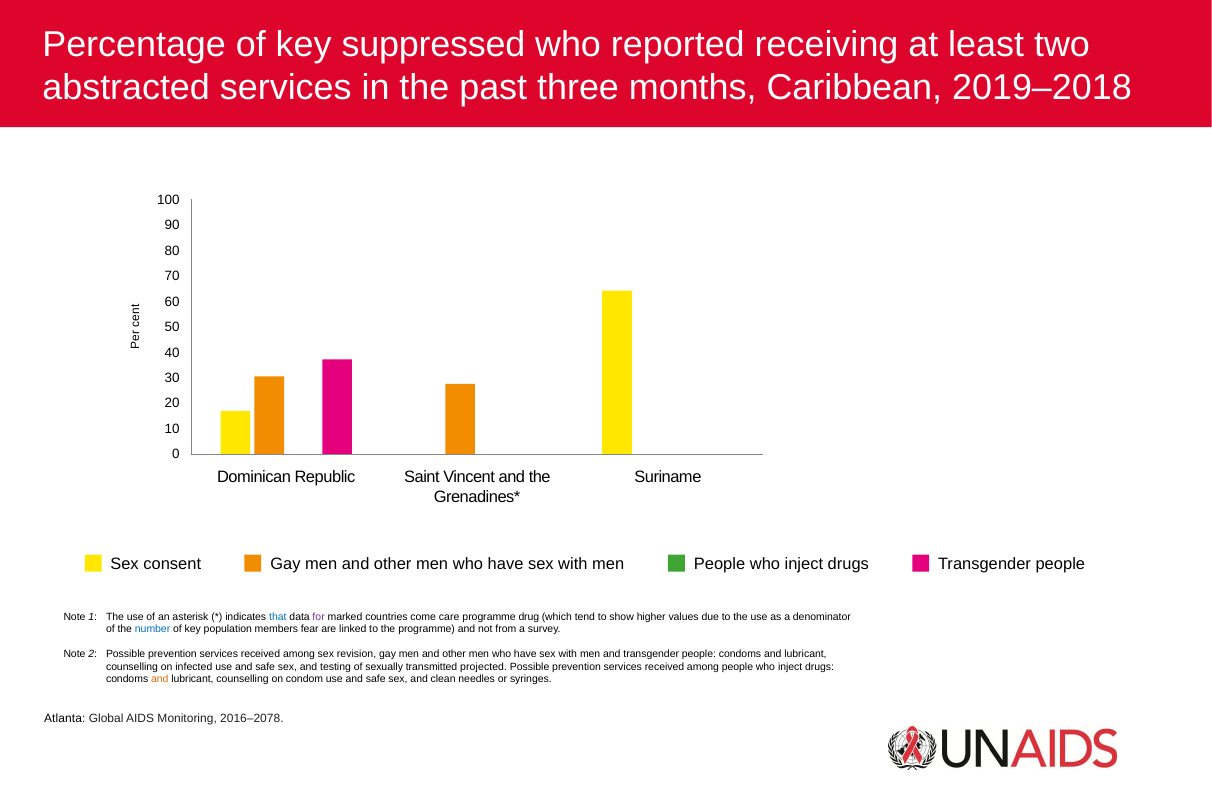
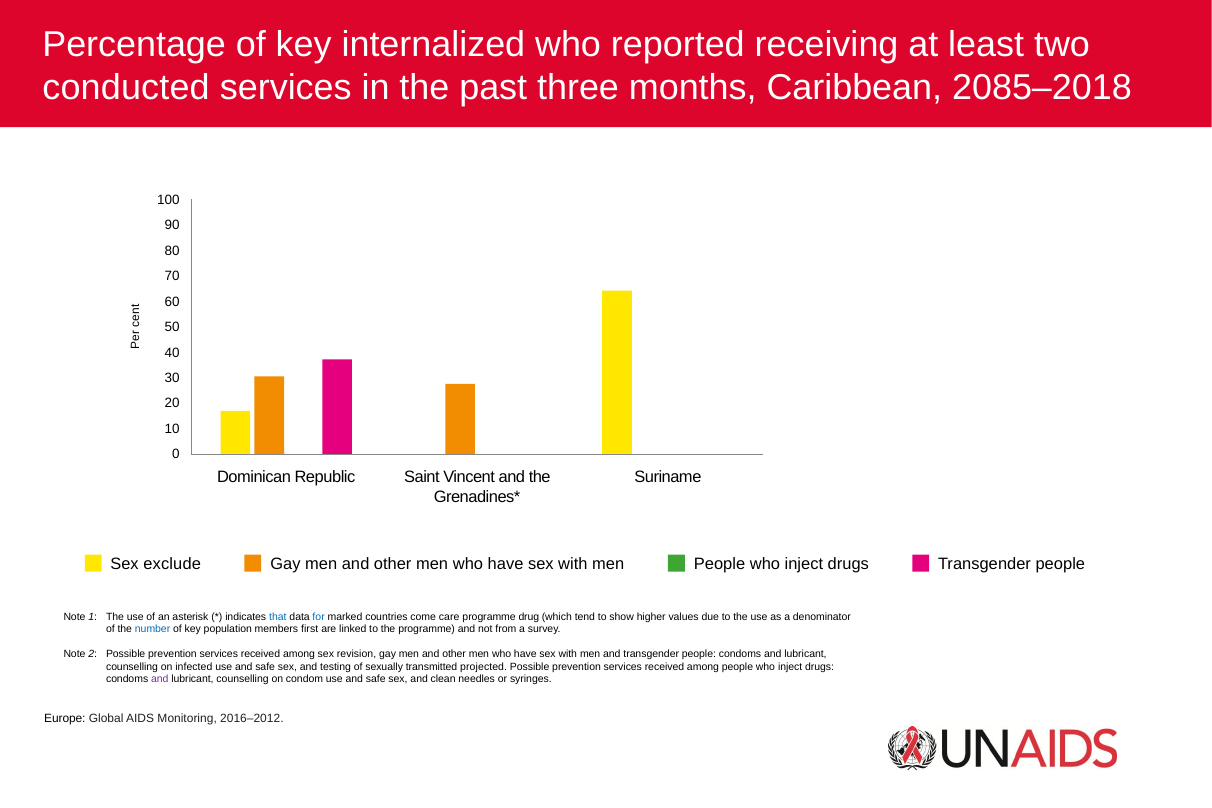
suppressed: suppressed -> internalized (433, 45)
abstracted: abstracted -> conducted (126, 88)
2019–2018: 2019–2018 -> 2085–2018 (1042, 88)
consent: consent -> exclude (172, 564)
for colour: purple -> blue (319, 617)
fear: fear -> first (310, 629)
and colour: orange -> purple (160, 679)
Atlanta: Atlanta -> Europe (65, 718)
2016–2078: 2016–2078 -> 2016–2012 (252, 718)
